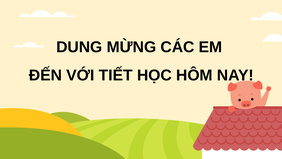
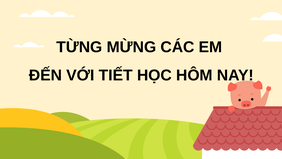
DUNG: DUNG -> TỪNG (79, 47)
